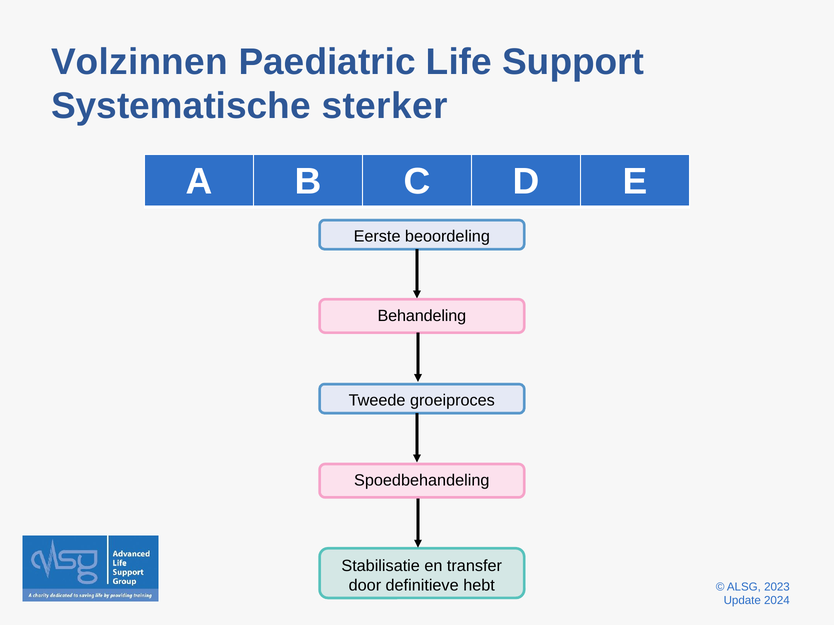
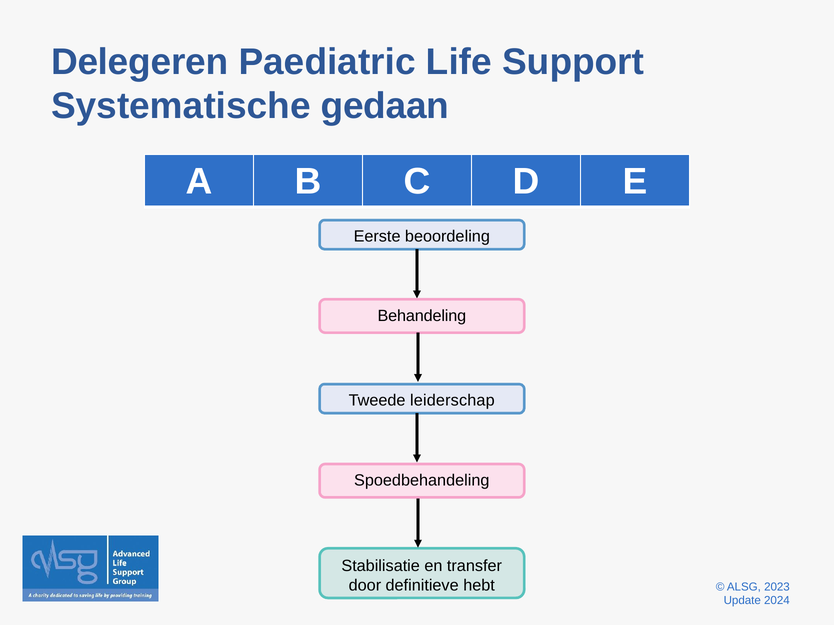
Volzinnen: Volzinnen -> Delegeren (140, 62)
sterker: sterker -> gedaan (385, 106)
groeiproces: groeiproces -> leiderschap (452, 401)
